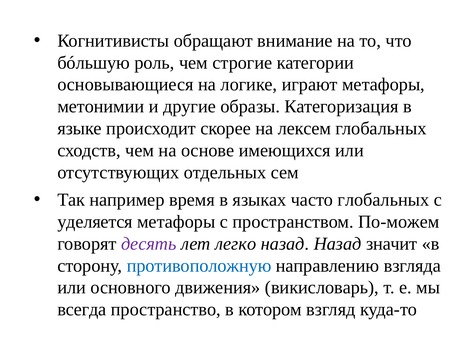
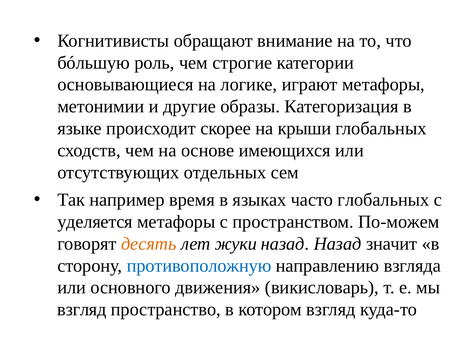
лексем: лексем -> крыши (305, 128)
десять colour: purple -> orange (149, 243)
легко: легко -> жуки (236, 243)
всегда: всегда -> взгляд (82, 309)
